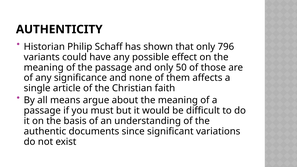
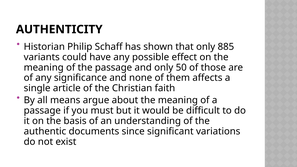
796: 796 -> 885 (226, 47)
